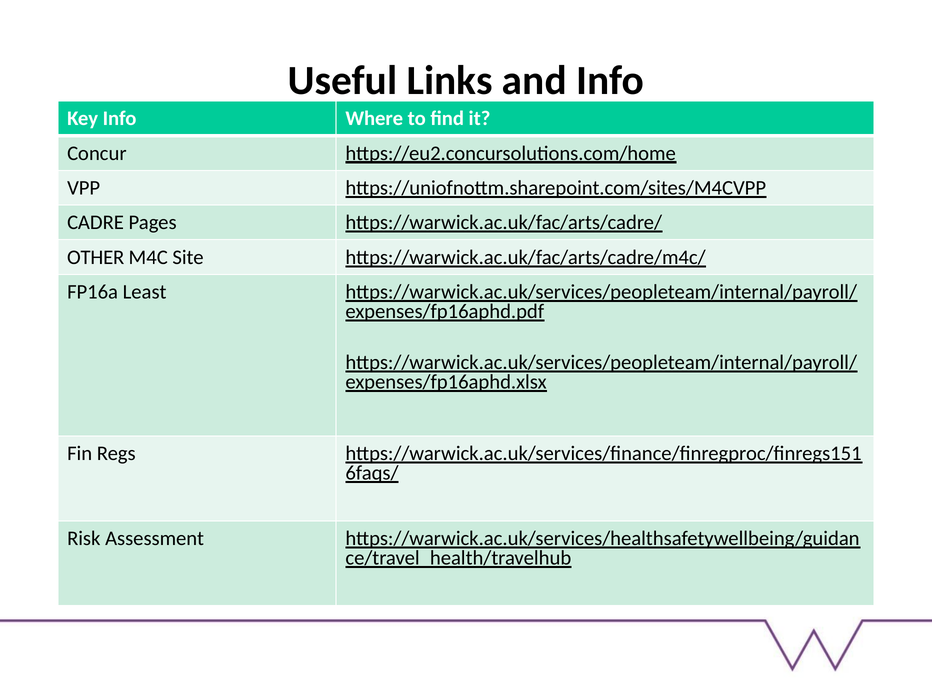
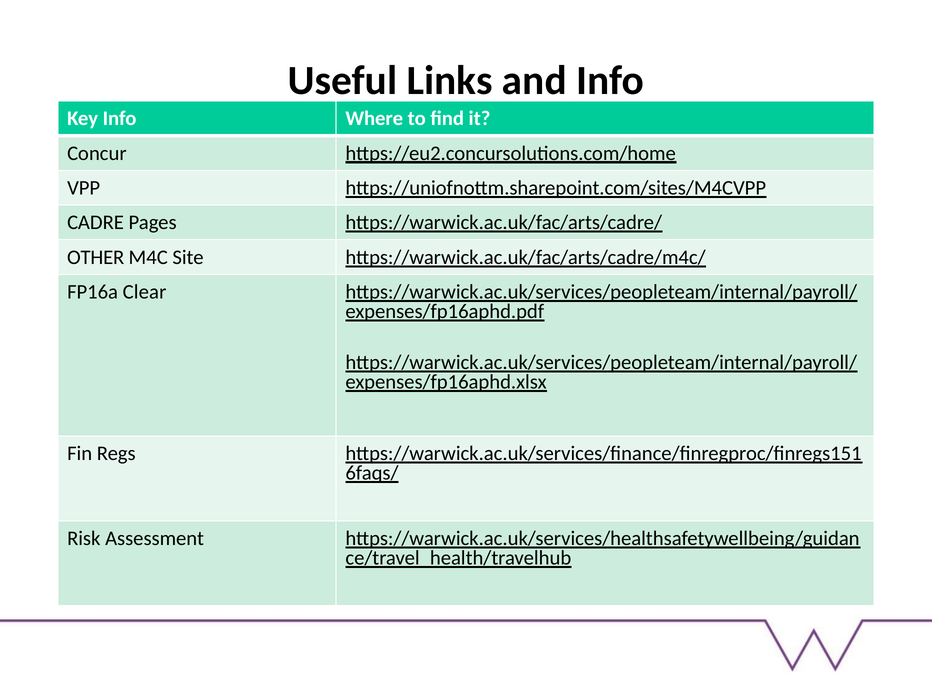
Least: Least -> Clear (145, 292)
